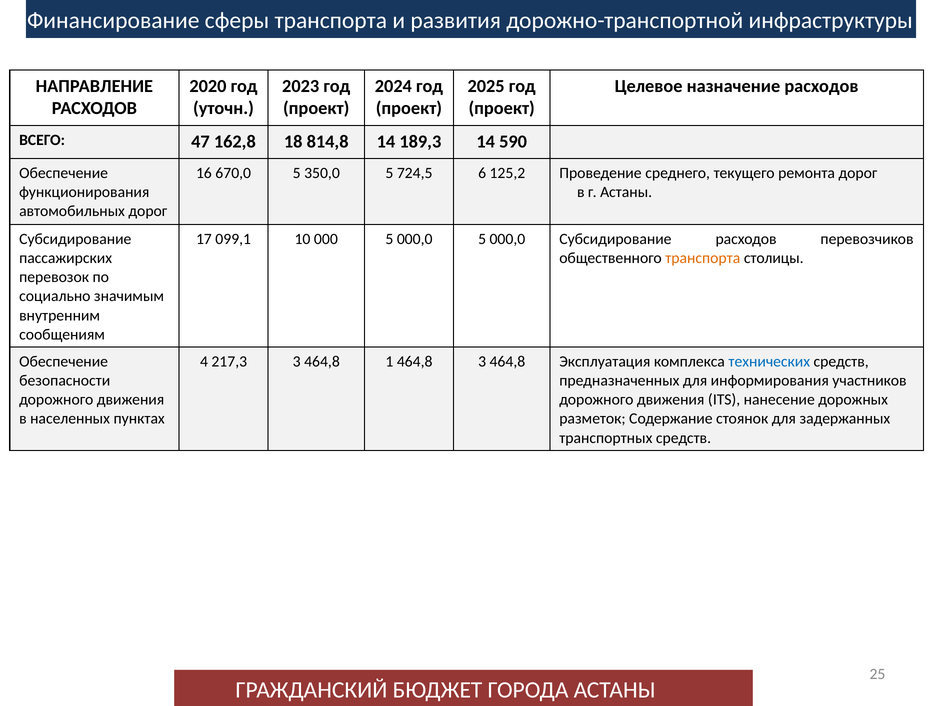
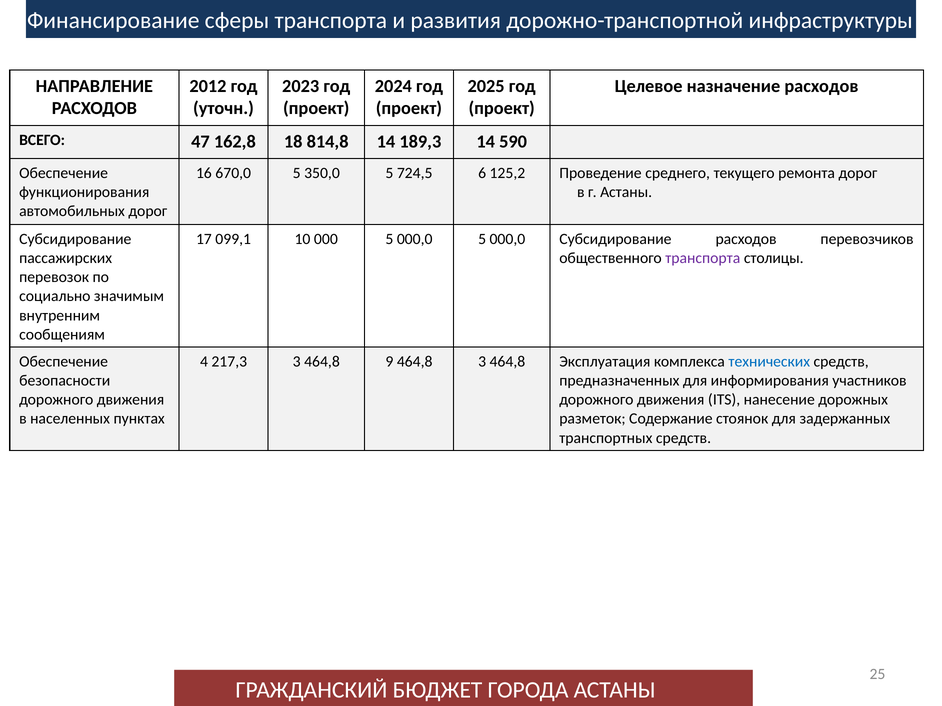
2020: 2020 -> 2012 (208, 86)
транспорта colour: orange -> purple (703, 258)
1: 1 -> 9 (389, 362)
